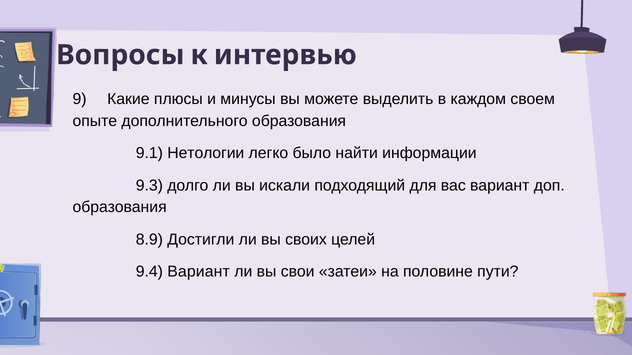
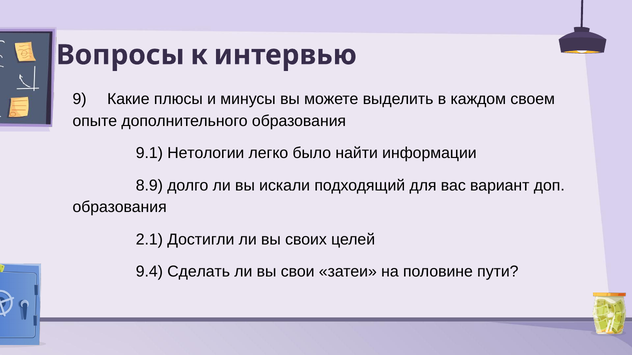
9.3: 9.3 -> 8.9 (149, 186)
8.9: 8.9 -> 2.1 (149, 240)
9.4 Вариант: Вариант -> Сделать (199, 272)
